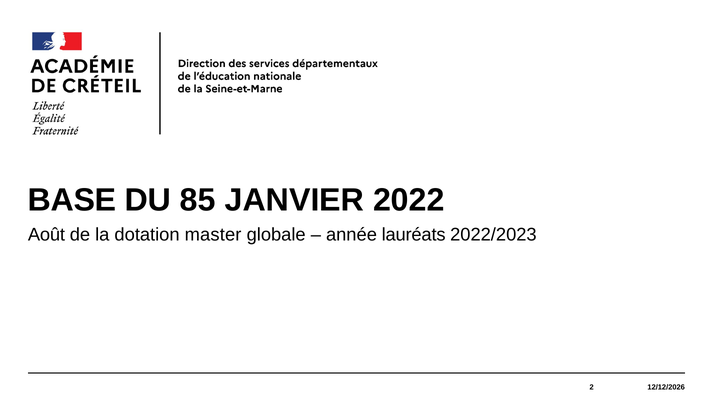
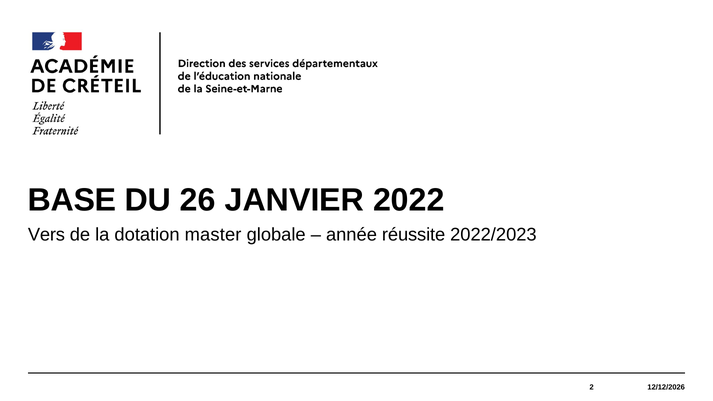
85: 85 -> 26 (198, 200)
Août: Août -> Vers (46, 235)
lauréats: lauréats -> réussite (414, 235)
